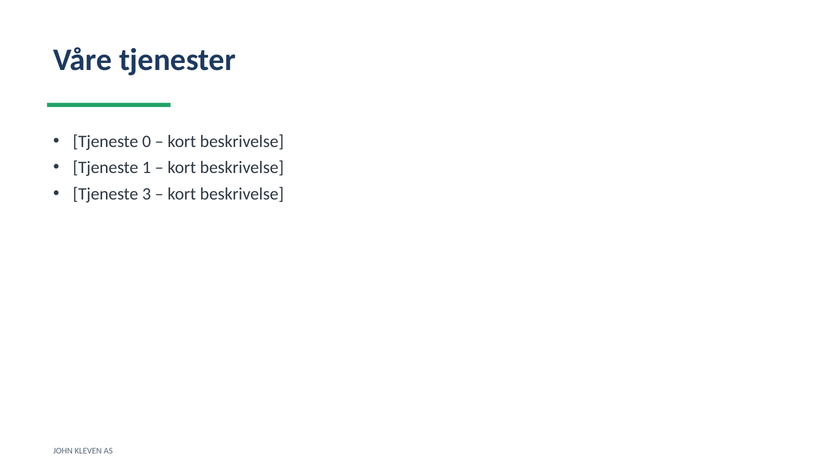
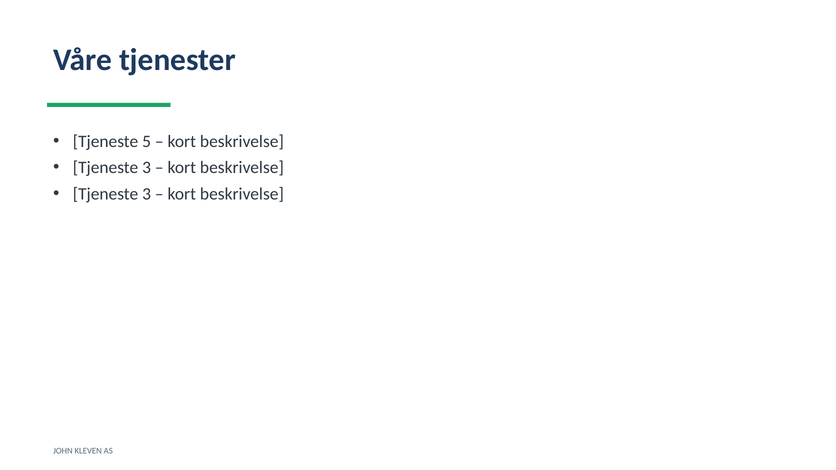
0: 0 -> 5 (147, 142)
1: 1 -> 3 (147, 168)
